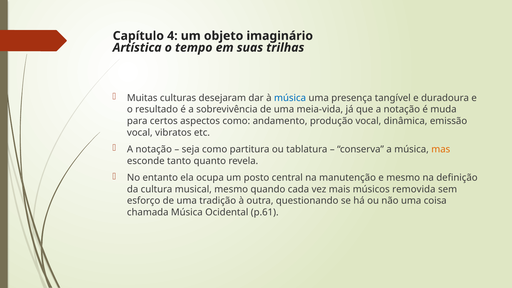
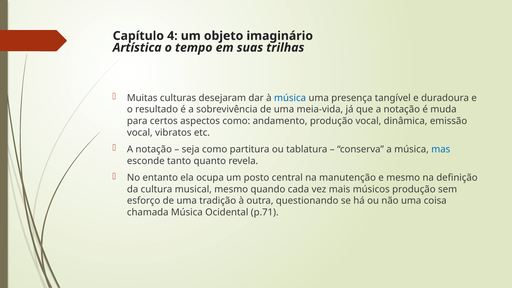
mas colour: orange -> blue (441, 149)
músicos removida: removida -> produção (414, 189)
p.61: p.61 -> p.71 (265, 212)
